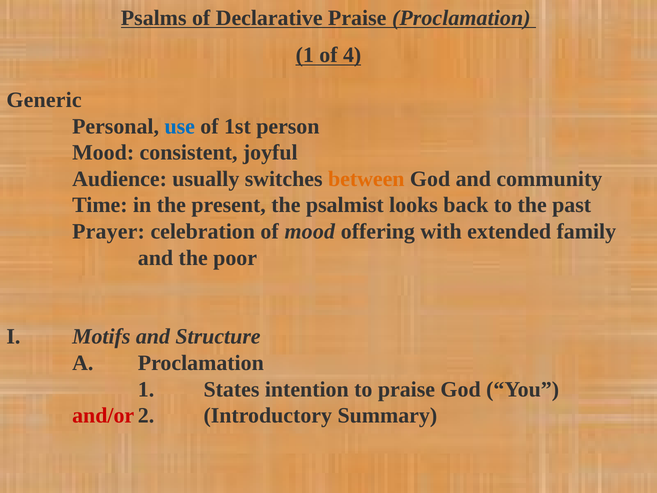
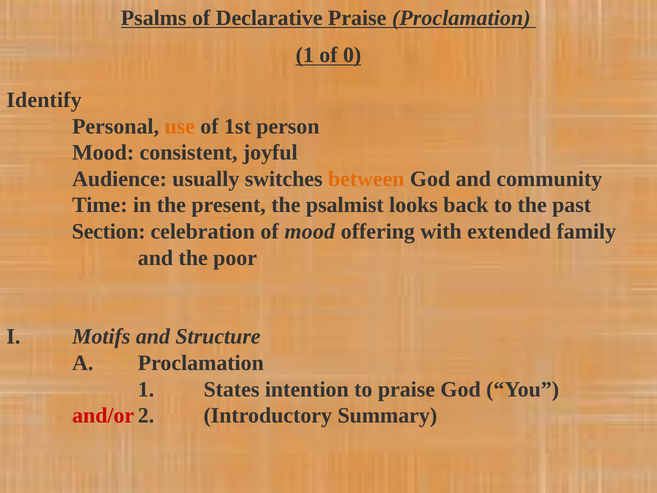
4: 4 -> 0 (352, 55)
Generic: Generic -> Identify (44, 100)
use colour: blue -> orange (180, 126)
Prayer: Prayer -> Section (109, 231)
